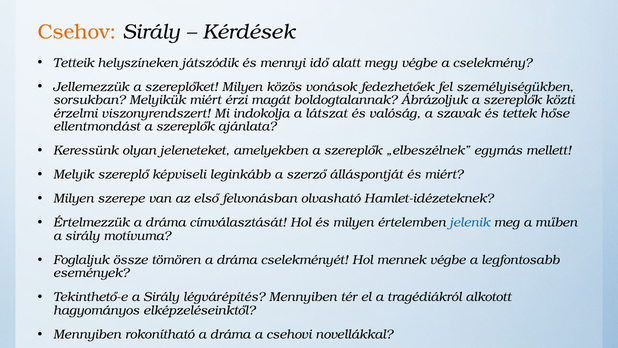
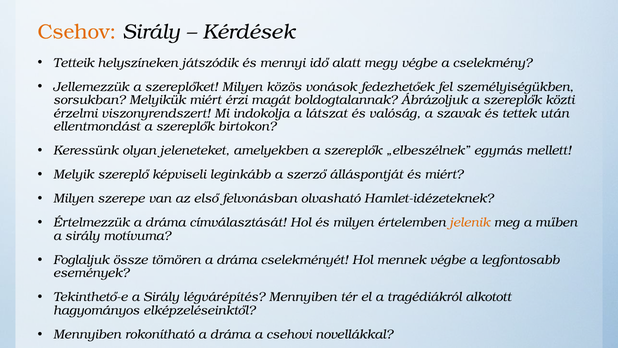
hőse: hőse -> után (555, 113)
ajánlata: ajánlata -> birtokon (247, 126)
jelenik colour: blue -> orange (470, 223)
